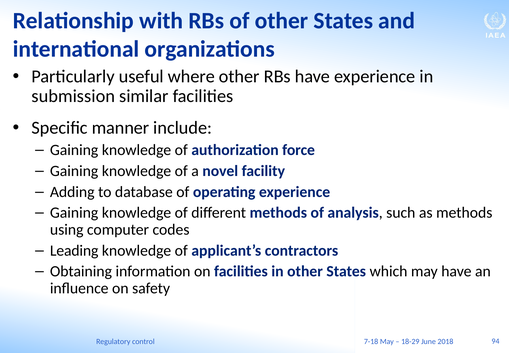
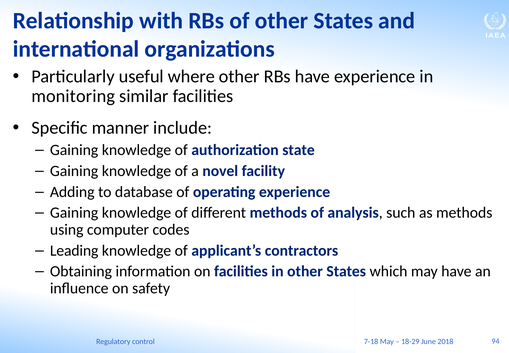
submission: submission -> monitoring (73, 96)
force: force -> state (299, 150)
